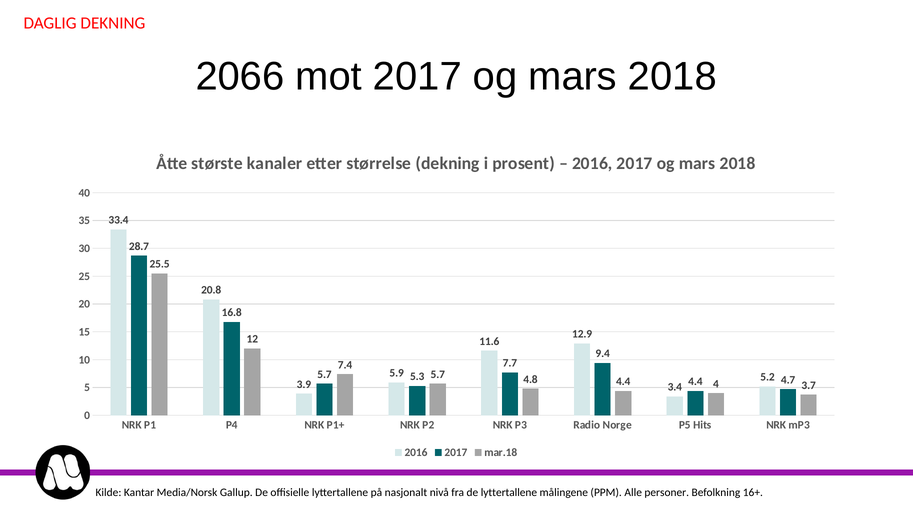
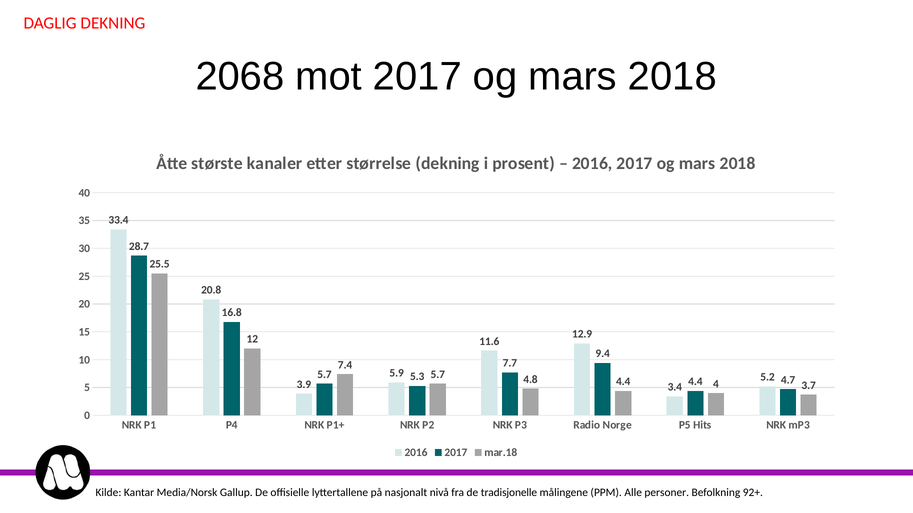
2066: 2066 -> 2068 (240, 77)
de lyttertallene: lyttertallene -> tradisjonelle (509, 493)
16+: 16+ -> 92+ (753, 493)
